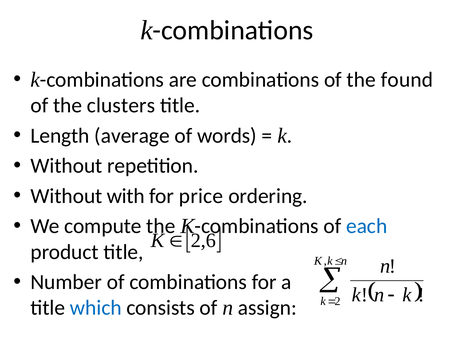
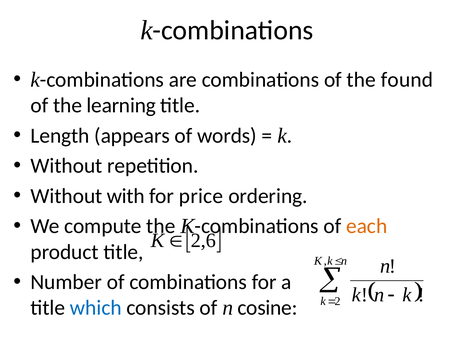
clusters: clusters -> learning (121, 105)
average: average -> appears (132, 135)
each colour: blue -> orange (367, 226)
assign: assign -> cosine (267, 307)
